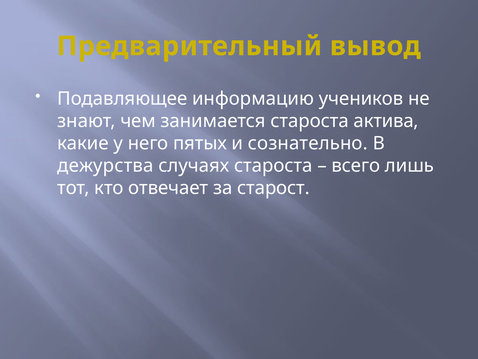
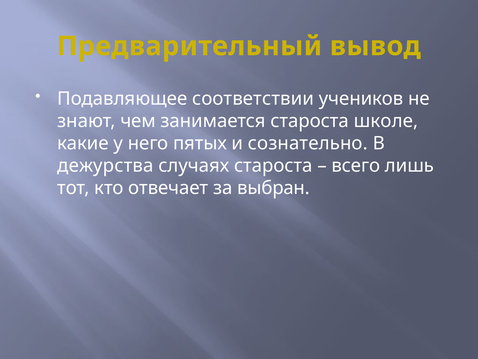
информацию: информацию -> соответствии (253, 98)
актива: актива -> школе (386, 121)
старост: старост -> выбран (274, 188)
